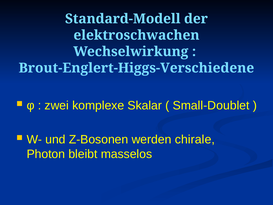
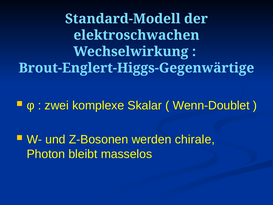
Brout-Englert-Higgs-Verschiedene: Brout-Englert-Higgs-Verschiedene -> Brout-Englert-Higgs-Gegenwärtige (136, 68)
Small-Doublet: Small-Doublet -> Wenn-Doublet (211, 105)
